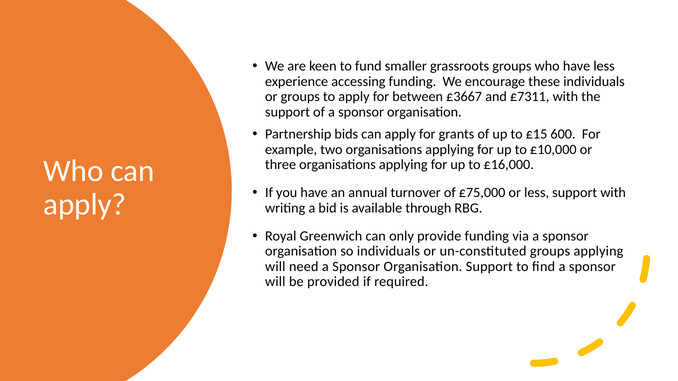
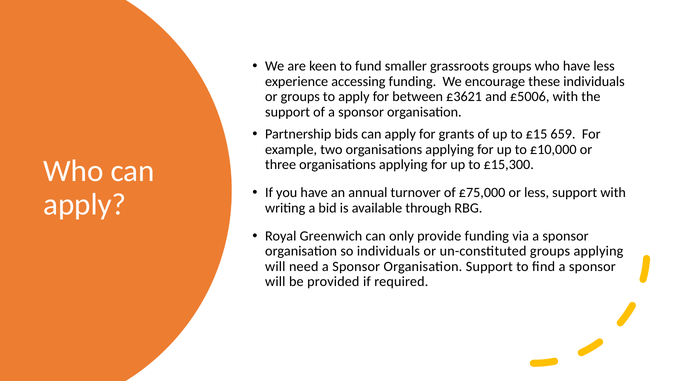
£3667: £3667 -> £3621 (464, 97)
£7311: £7311 -> £5006 (530, 97)
600: 600 -> 659 (563, 134)
£16,000: £16,000 -> £15,300 (509, 165)
